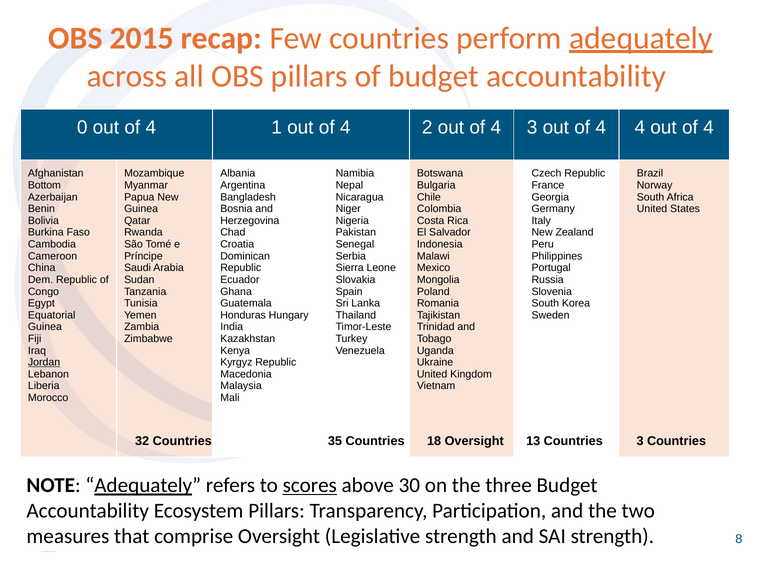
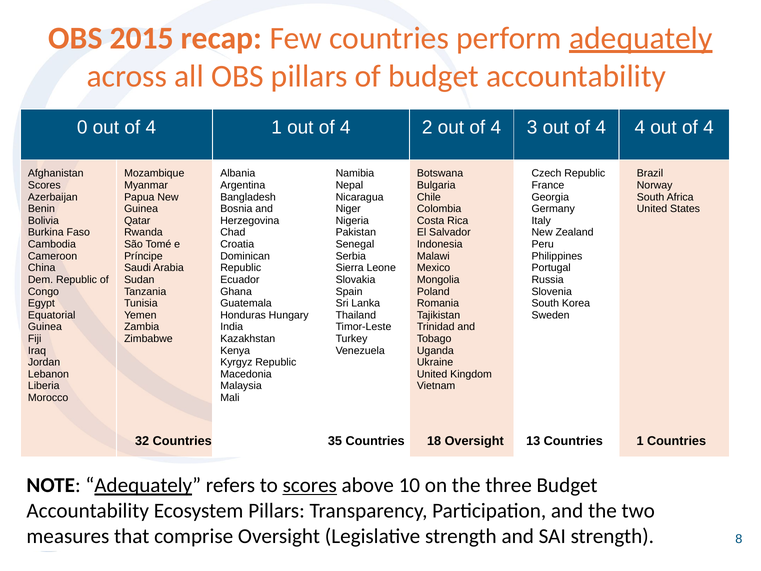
Bottom: Bottom -> Scores (44, 185)
Jordan underline: present -> none (44, 362)
Countries 3: 3 -> 1 (640, 441)
30: 30 -> 10 (409, 485)
